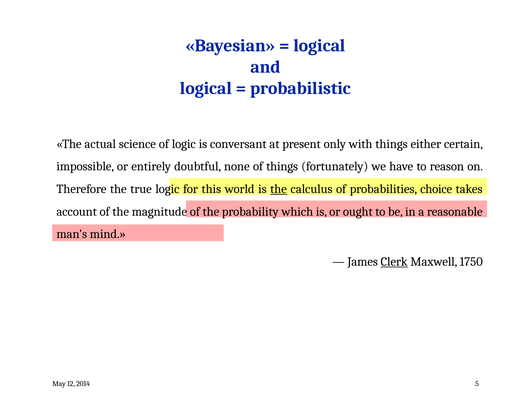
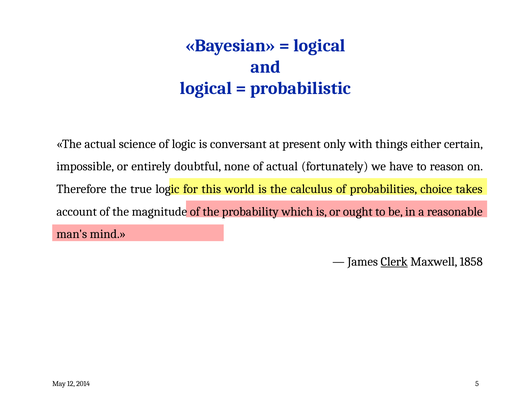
of things: things -> actual (282, 167)
the underline: present -> none (279, 189)
1750: 1750 -> 1858 (471, 262)
